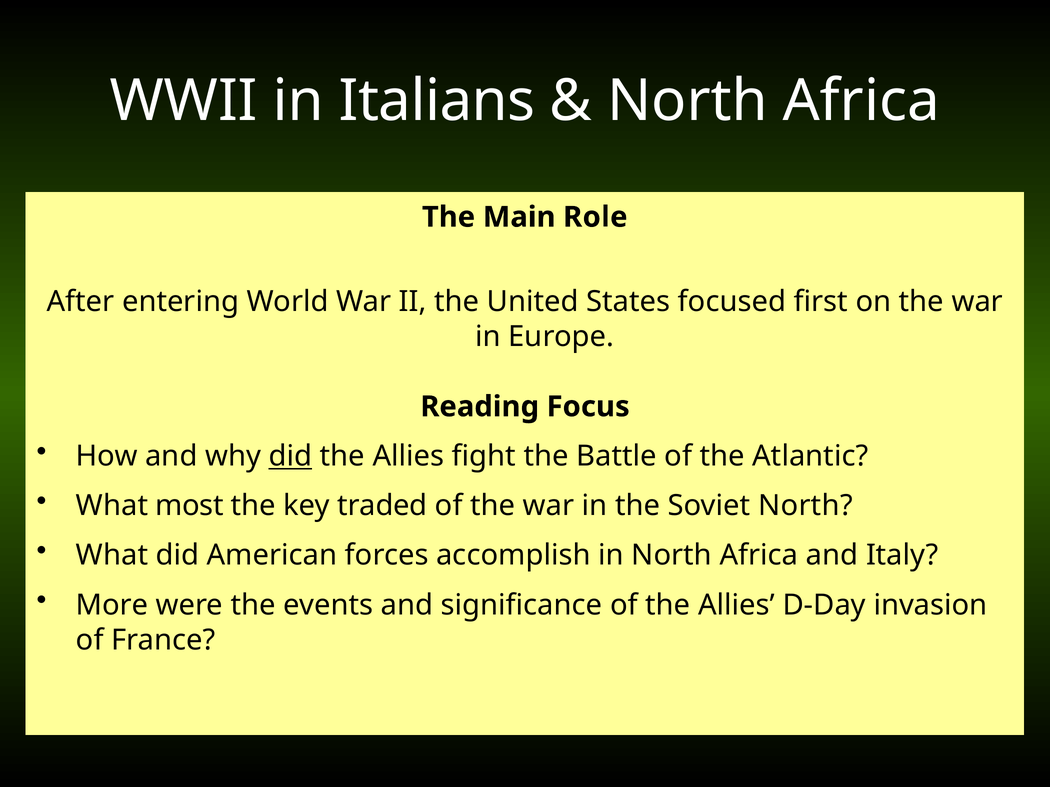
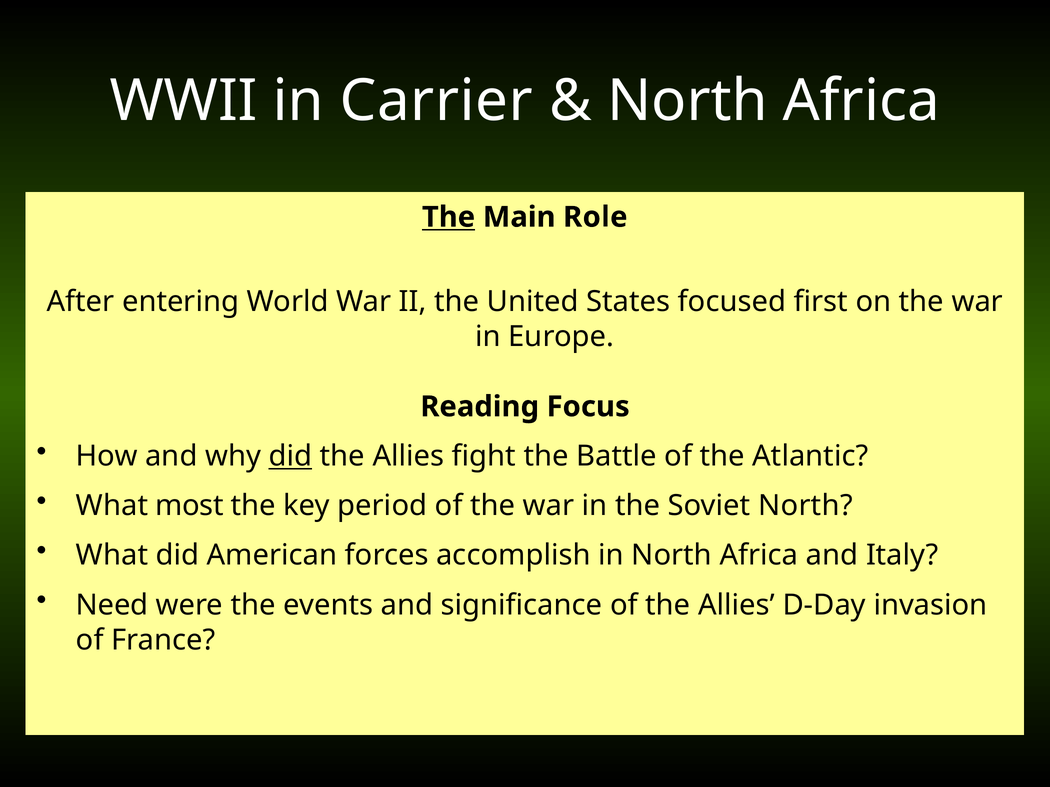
Italians: Italians -> Carrier (436, 101)
The underline: none -> present (449, 217)
traded: traded -> period (382, 506)
More: More -> Need (112, 605)
